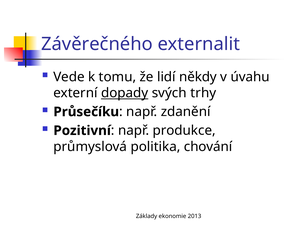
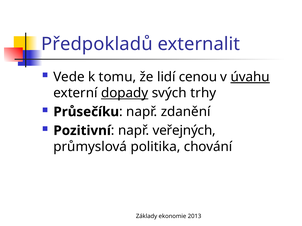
Závěrečného: Závěrečného -> Předpokladů (97, 44)
někdy: někdy -> cenou (198, 77)
úvahu underline: none -> present (250, 77)
produkce: produkce -> veřejných (184, 131)
